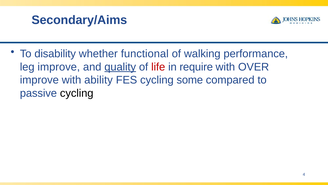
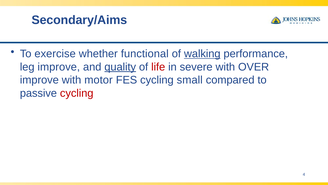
disability: disability -> exercise (55, 54)
walking underline: none -> present (202, 54)
require: require -> severe (196, 67)
ability: ability -> motor (99, 80)
some: some -> small (190, 80)
cycling colour: black -> red (77, 93)
